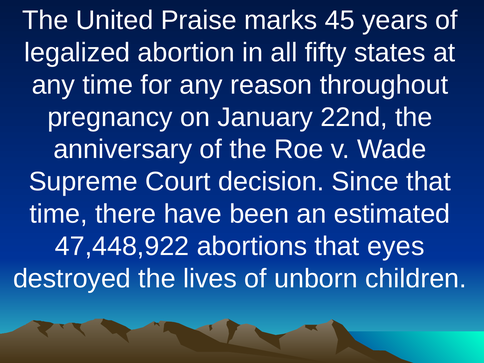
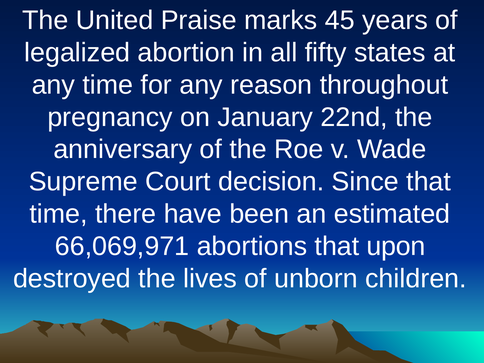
47,448,922: 47,448,922 -> 66,069,971 (122, 246)
eyes: eyes -> upon (396, 246)
